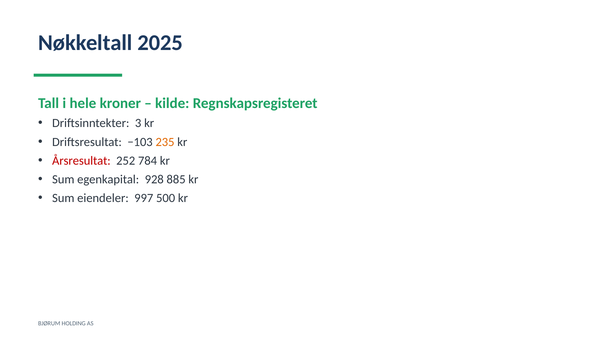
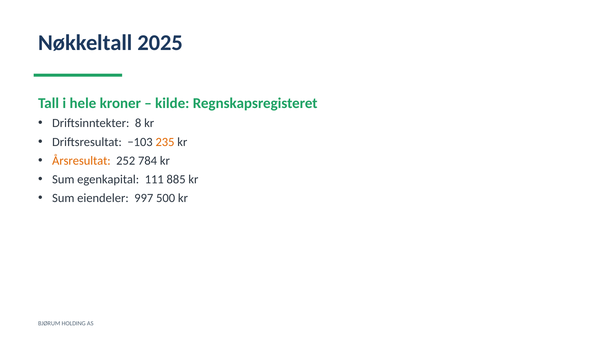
3: 3 -> 8 (138, 123)
Årsresultat colour: red -> orange (81, 161)
928: 928 -> 111 (154, 179)
